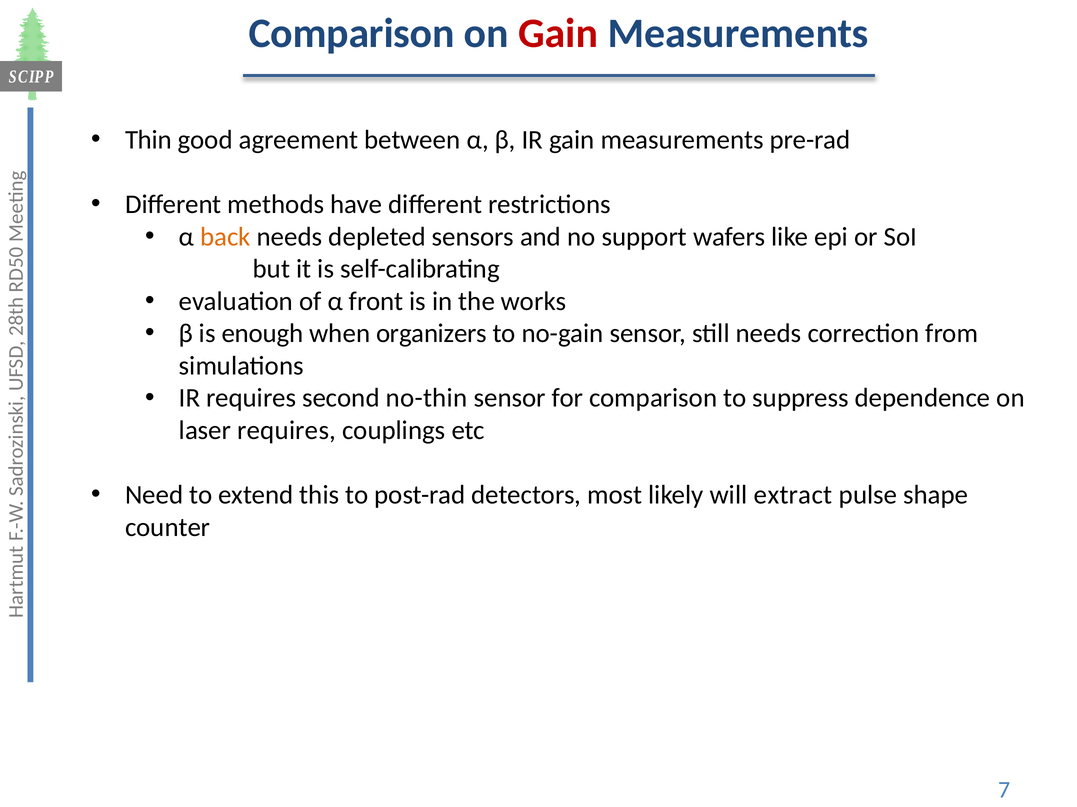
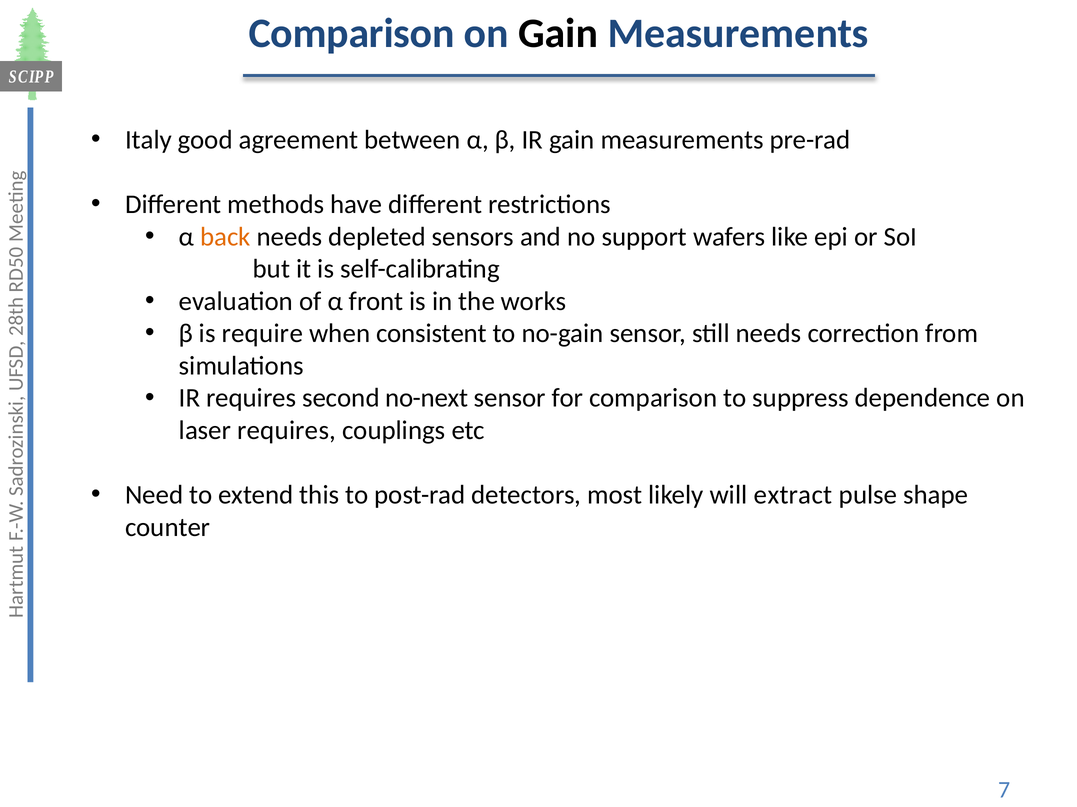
Gain colour: red -> black (558, 33)
Thin: Thin -> Italy (148, 140)
enough: enough -> require (262, 334)
organizers: organizers -> consistent (431, 334)
no-thin: no-thin -> no-next (427, 398)
